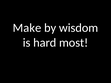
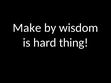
most: most -> thing (74, 43)
